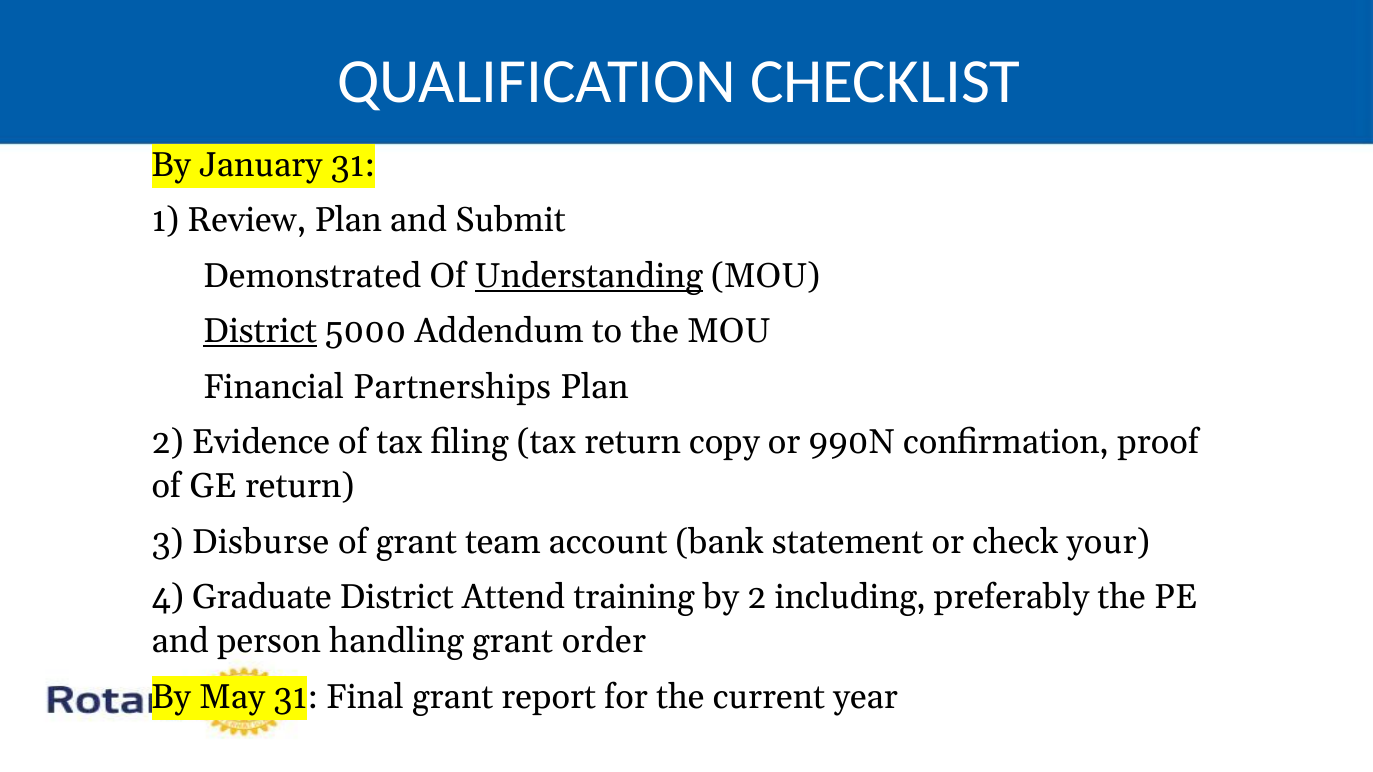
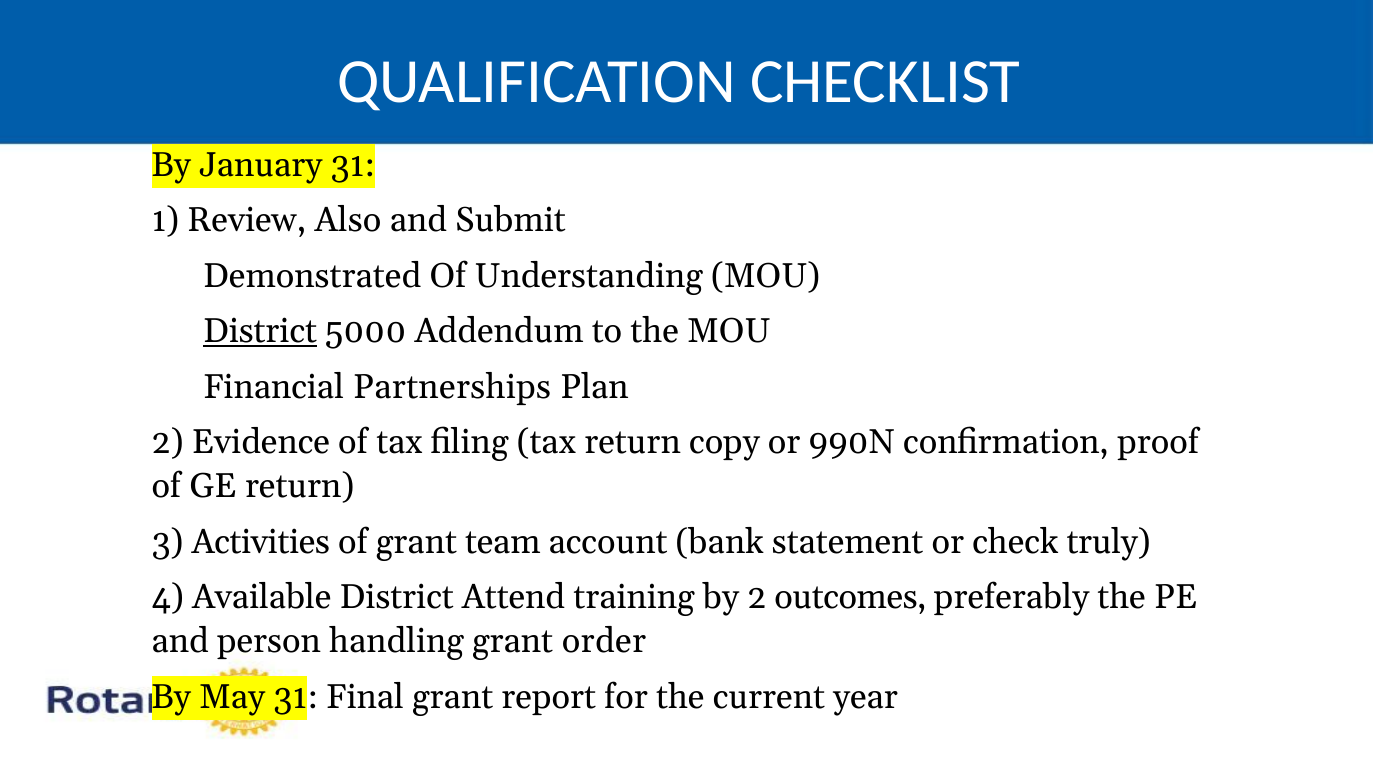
Review Plan: Plan -> Also (348, 220)
Understanding underline: present -> none (589, 276)
Disburse: Disburse -> Activities (261, 542)
your: your -> truly (1109, 542)
Graduate: Graduate -> Available (262, 598)
including: including -> outcomes (850, 598)
